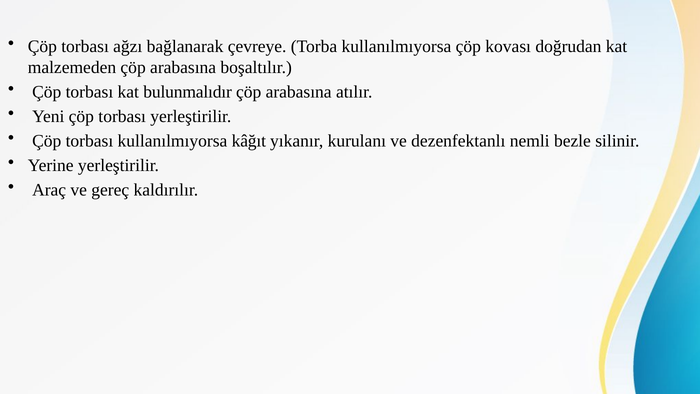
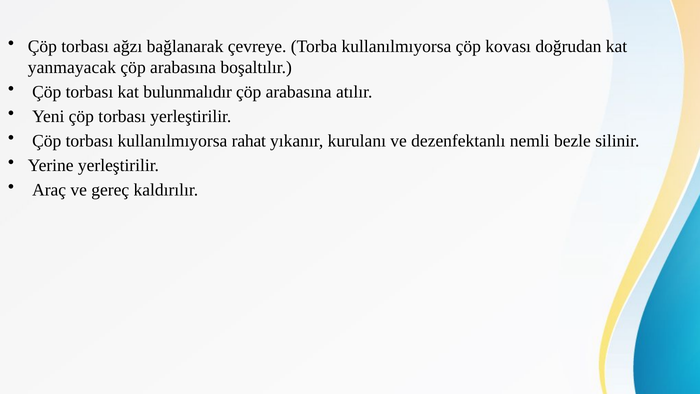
malzemeden: malzemeden -> yanmayacak (72, 67)
kâğıt: kâğıt -> rahat (249, 141)
